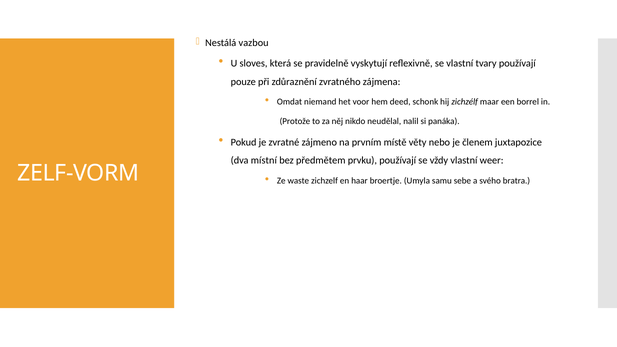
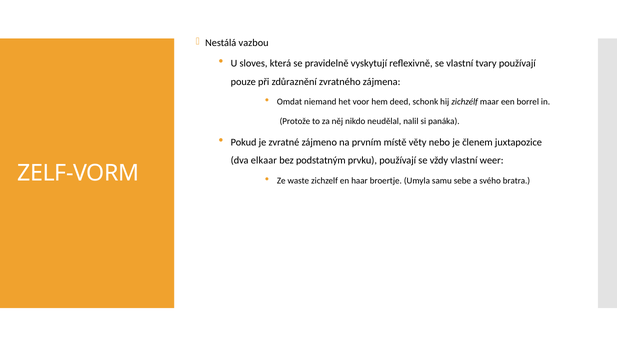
místní: místní -> elkaar (264, 161)
předmětem: předmětem -> podstatným (321, 161)
